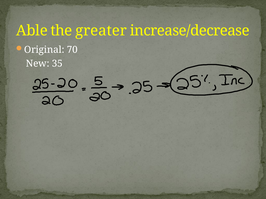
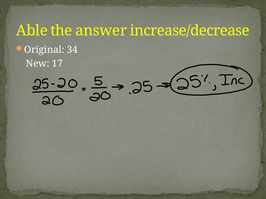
greater: greater -> answer (101, 31)
70: 70 -> 34 (72, 50)
35: 35 -> 17 (57, 64)
